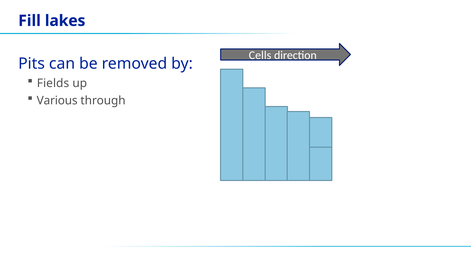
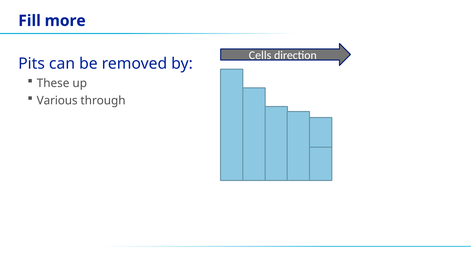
lakes: lakes -> more (65, 21)
Fields: Fields -> These (53, 83)
